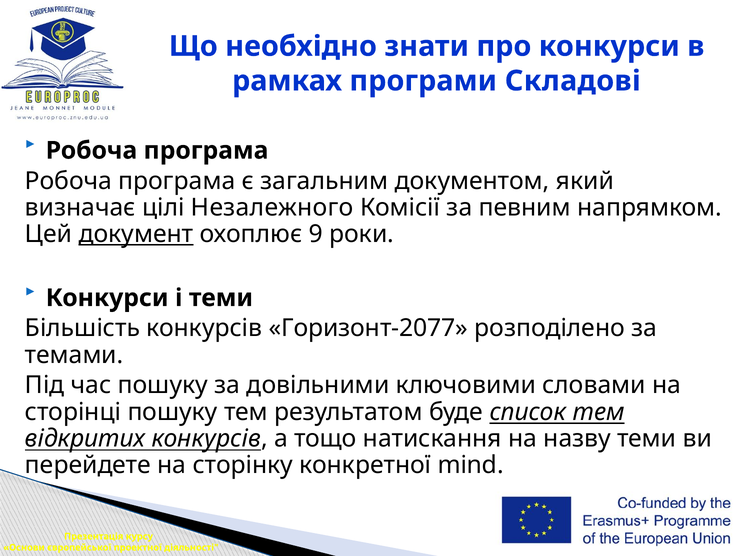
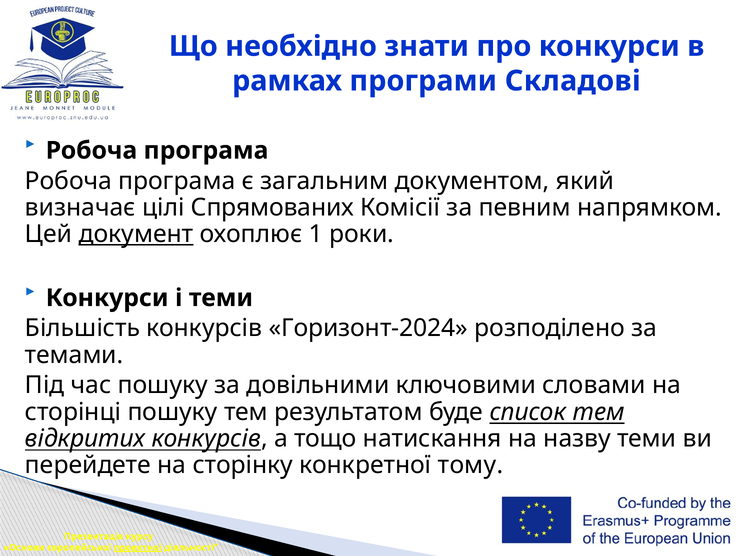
Незалежного: Незалежного -> Спрямованих (272, 208)
9: 9 -> 1 (316, 234)
Горизонт-2077: Горизонт-2077 -> Горизонт-2024 (368, 329)
mind: mind -> тому (470, 466)
проектної underline: none -> present (138, 548)
